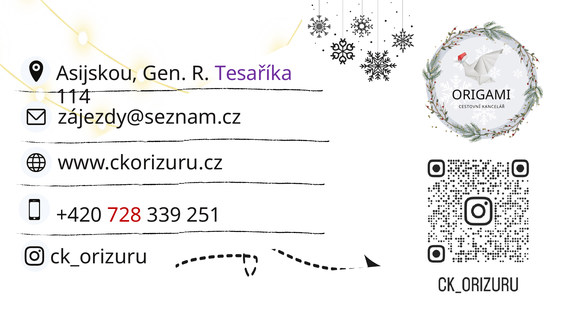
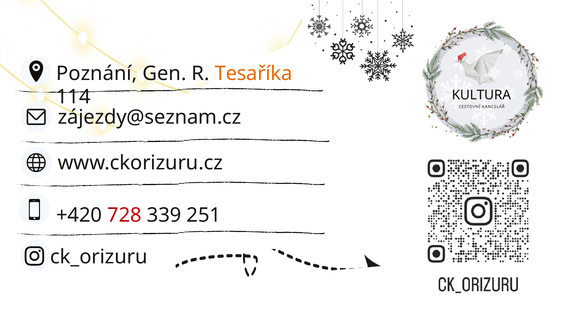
Asijskou: Asijskou -> Poznání (97, 74)
Tesaříka colour: purple -> orange (254, 74)
ORIGAMI: ORIGAMI -> KULTURA (481, 95)
